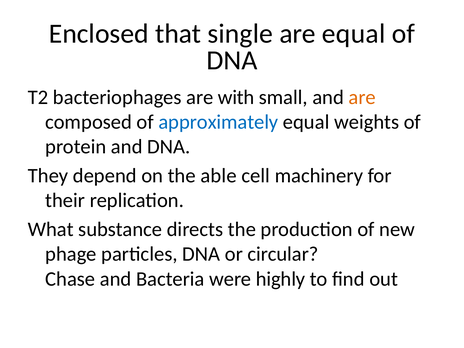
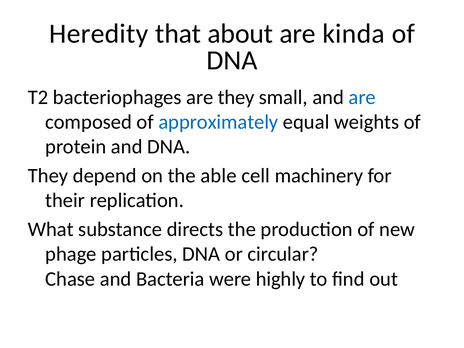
Enclosed: Enclosed -> Heredity (99, 34)
single: single -> about (240, 34)
are equal: equal -> kinda (354, 34)
are with: with -> they (236, 97)
are colour: orange -> blue (362, 97)
